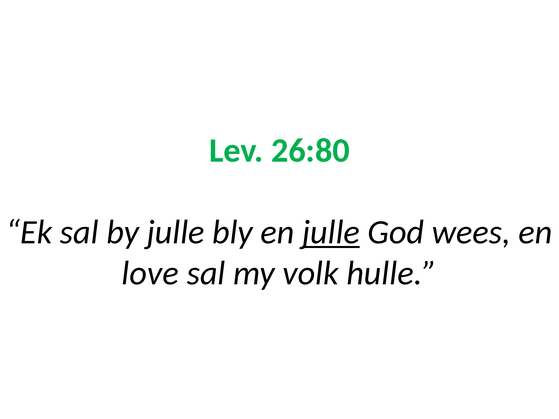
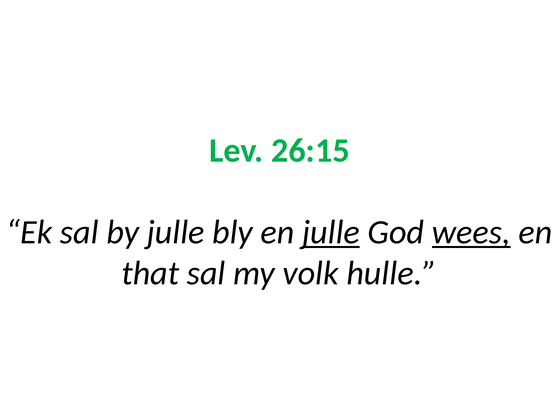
26:80: 26:80 -> 26:15 (310, 151)
wees underline: none -> present (471, 232)
love: love -> that (150, 273)
